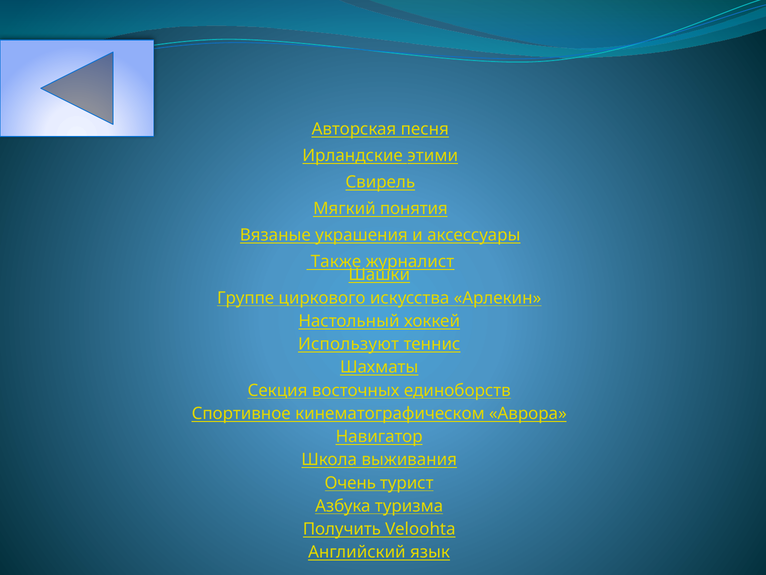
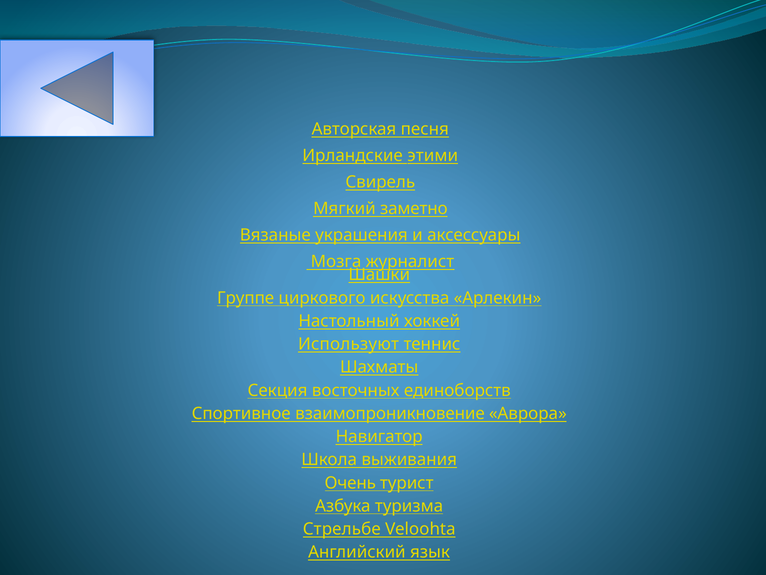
понятия: понятия -> заметно (414, 209)
Также: Также -> Мозга (336, 262)
кинематографическом: кинематографическом -> взаимопроникновение (390, 413)
Получить: Получить -> Стрельбе (342, 529)
